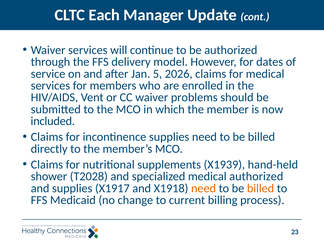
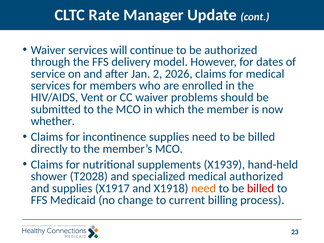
Each: Each -> Rate (104, 15)
5: 5 -> 2 (158, 74)
included: included -> whether (53, 121)
billed colour: orange -> red (261, 188)
